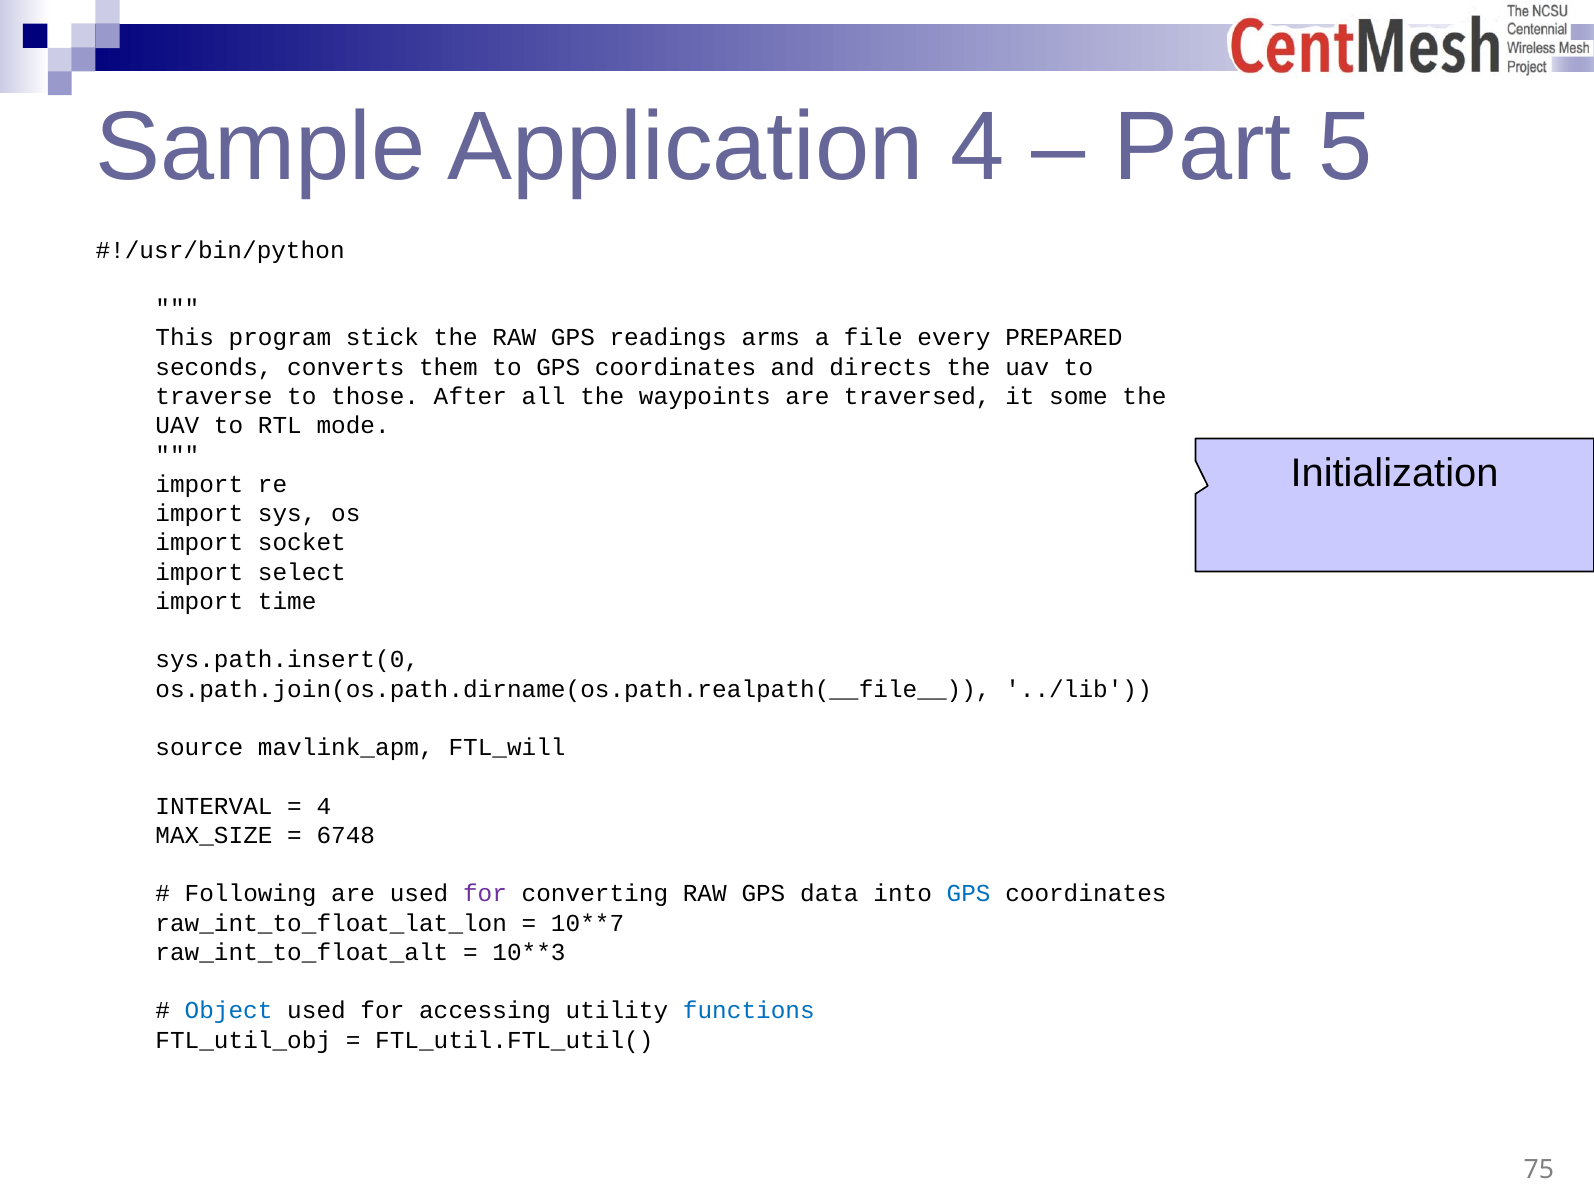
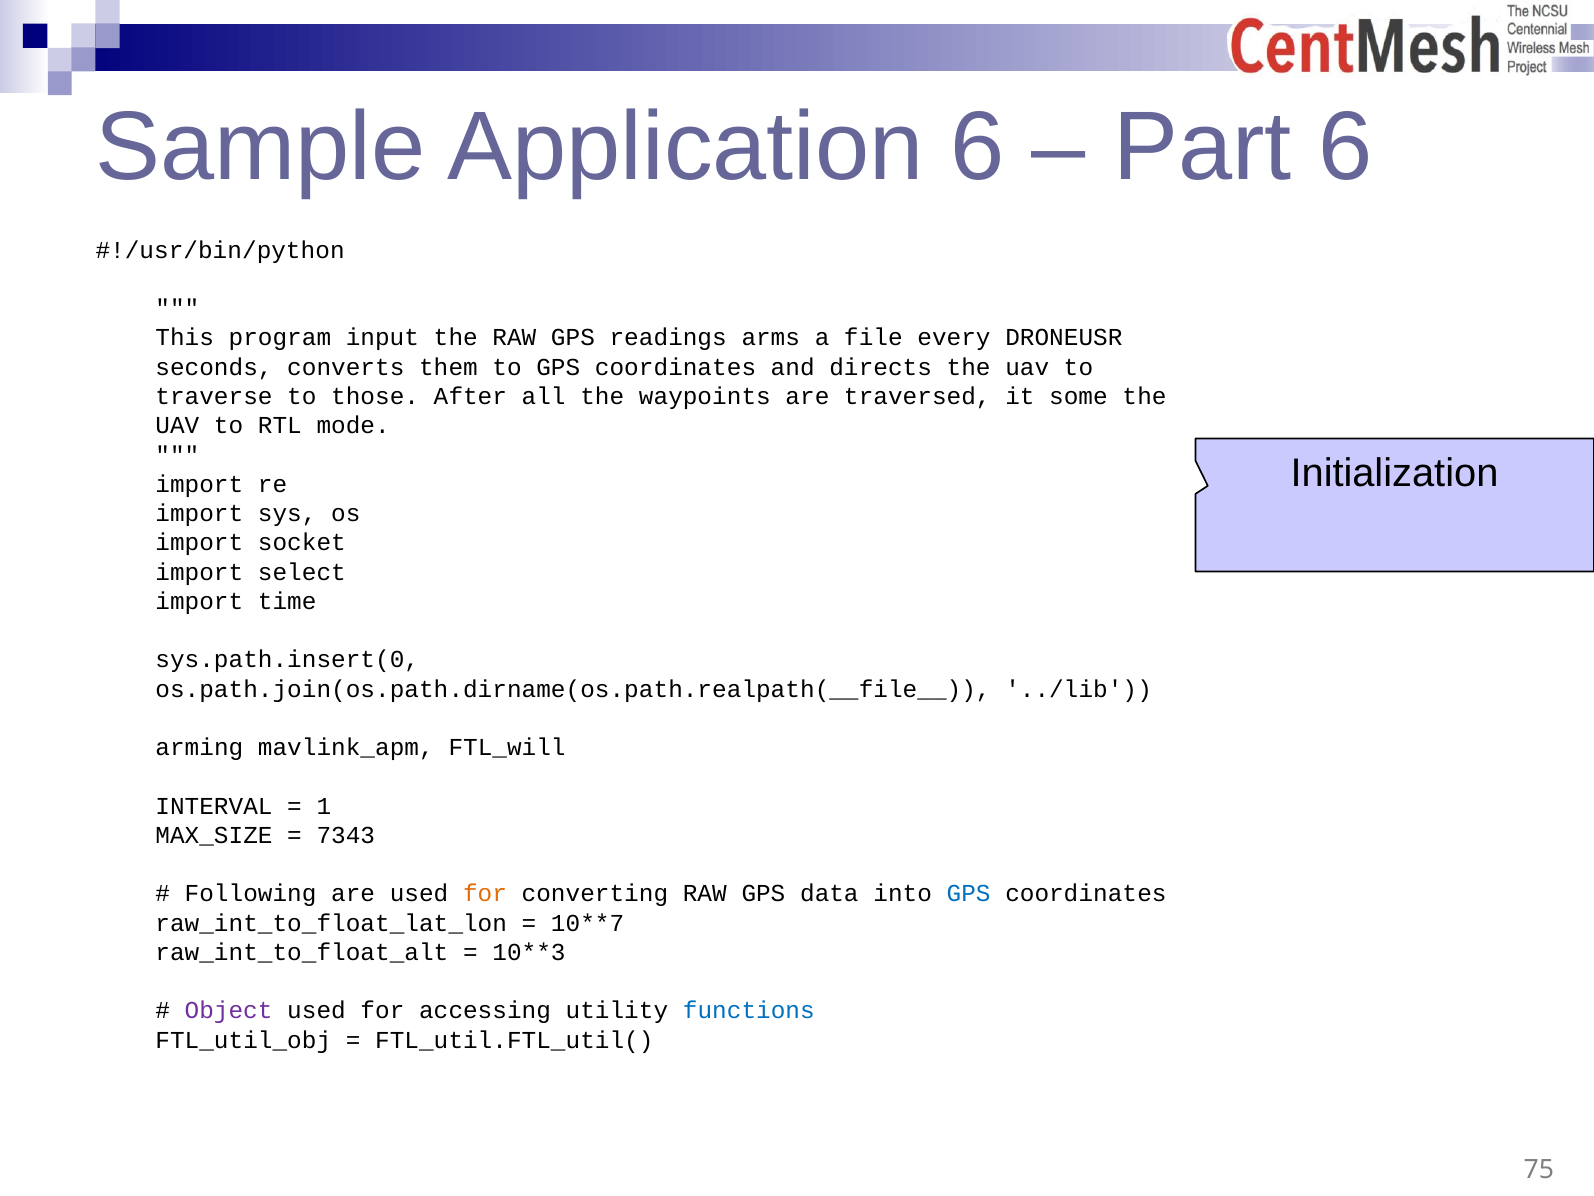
Application 4: 4 -> 6 (978, 148)
Part 5: 5 -> 6 (1346, 148)
stick: stick -> input (382, 338)
PREPARED: PREPARED -> DRONEUSR (1064, 338)
source: source -> arming (199, 747)
4: 4 -> 1 (324, 806)
6748: 6748 -> 7343 (346, 835)
for colour: purple -> orange (485, 893)
Object colour: blue -> purple (229, 1010)
